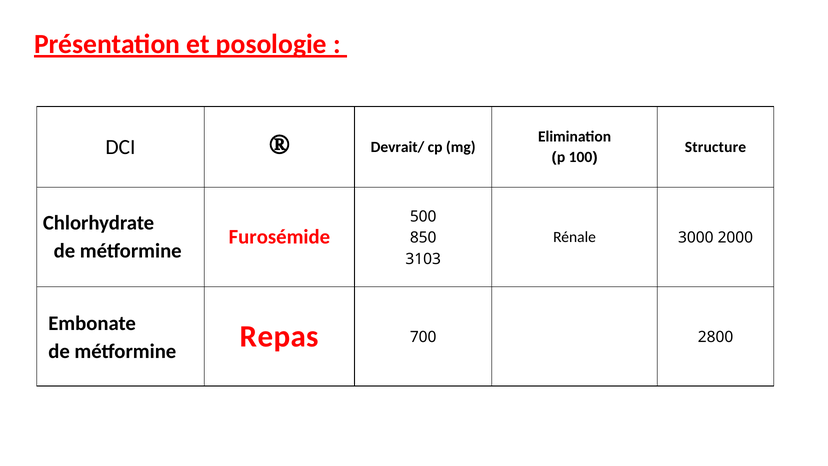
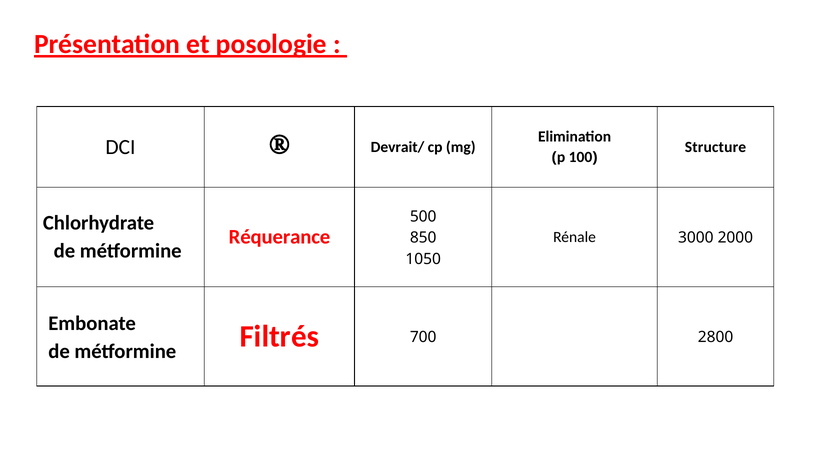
Furosémide: Furosémide -> Réquerance (279, 237)
3103: 3103 -> 1050 (423, 259)
Repas: Repas -> Filtrés (279, 337)
